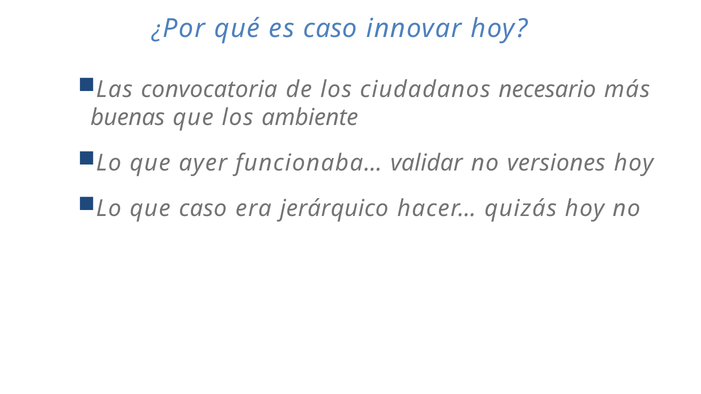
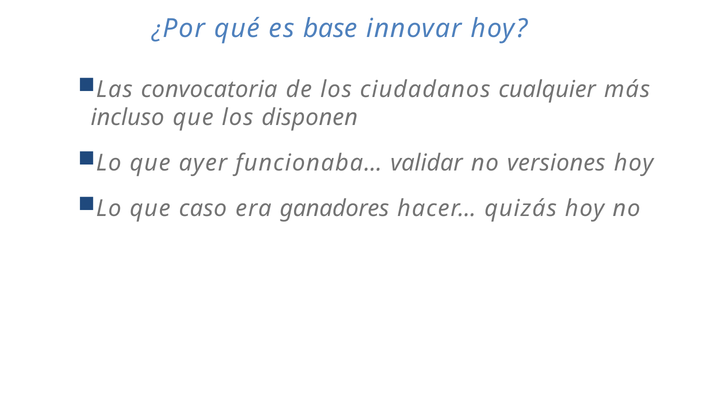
es caso: caso -> base (330, 29)
necesario: necesario -> cualquier (547, 89)
buenas: buenas -> incluso (127, 117)
ambiente: ambiente -> disponen (310, 117)
jerárquico: jerárquico -> ganadores (334, 209)
